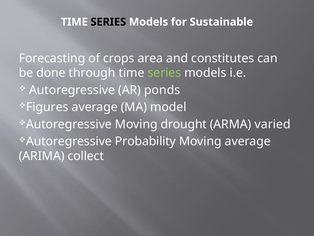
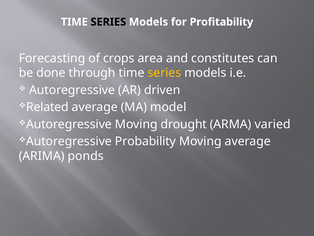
Sustainable: Sustainable -> Profitability (221, 22)
series colour: light green -> yellow (164, 73)
ponds: ponds -> driven (162, 90)
Figures: Figures -> Related (47, 107)
collect: collect -> ponds (86, 156)
